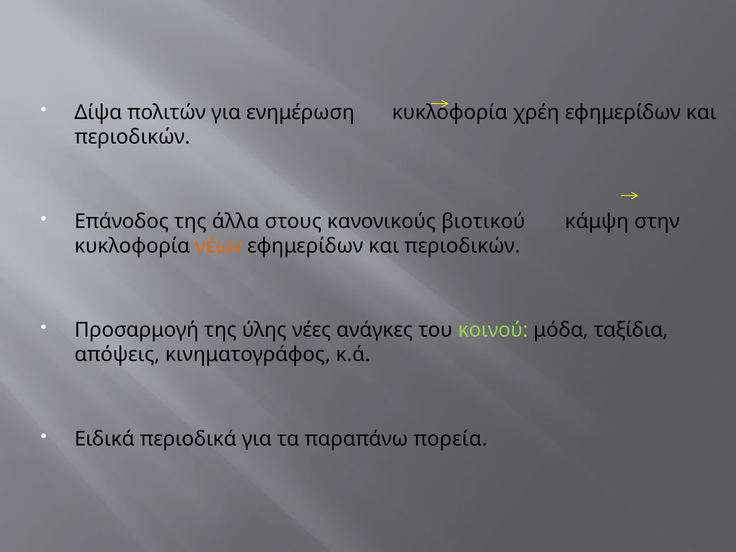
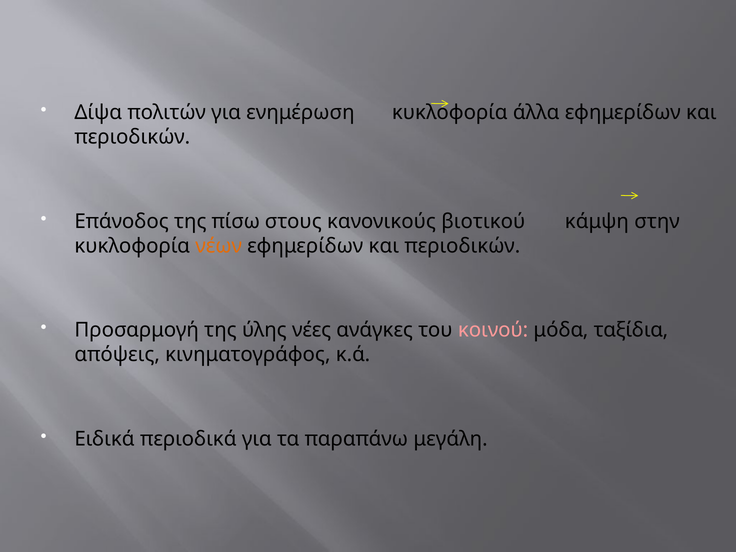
χρέη: χρέη -> άλλα (536, 112)
άλλα: άλλα -> πίσω (236, 221)
κοινού colour: light green -> pink (493, 330)
πορεία: πορεία -> μεγάλη (451, 439)
